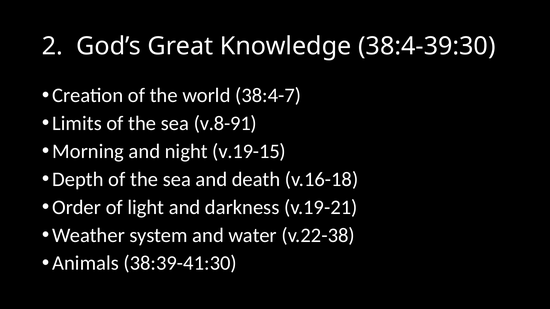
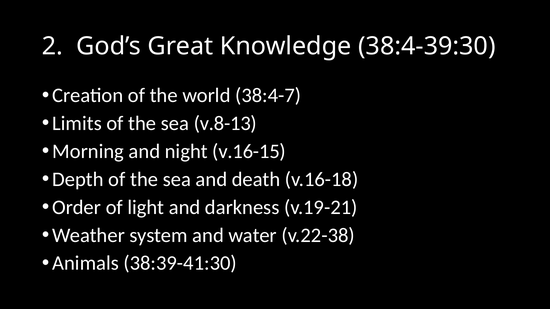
v.8-91: v.8-91 -> v.8-13 (225, 123)
v.19-15: v.19-15 -> v.16-15 (249, 151)
